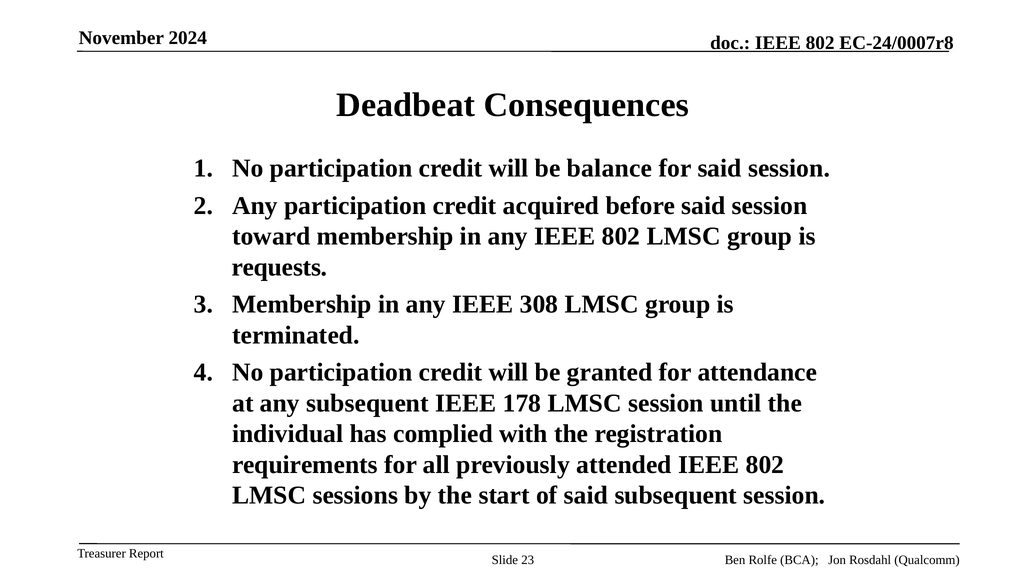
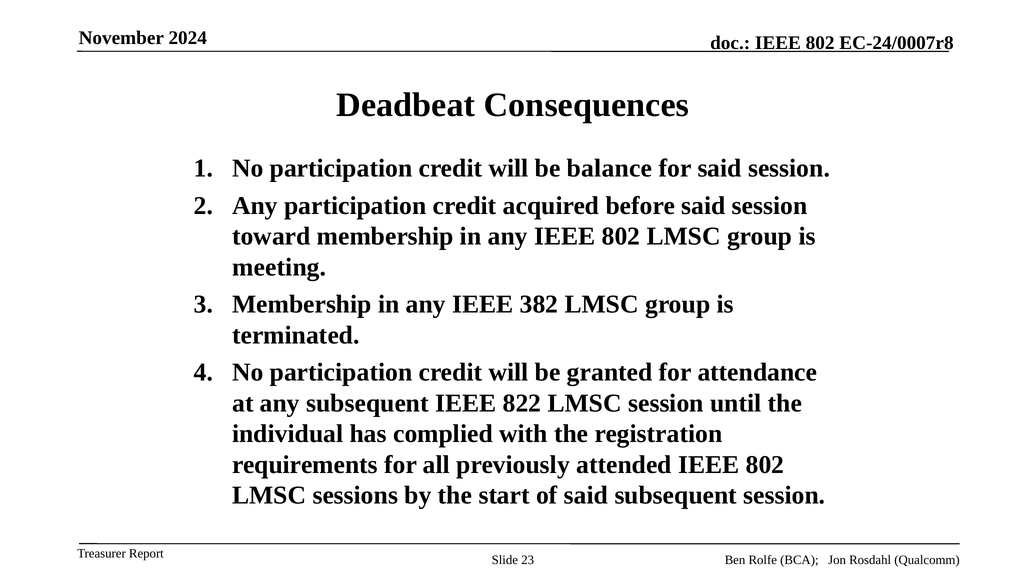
requests: requests -> meeting (279, 267)
308: 308 -> 382 (539, 304)
178: 178 -> 822 (522, 403)
